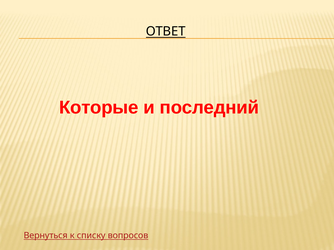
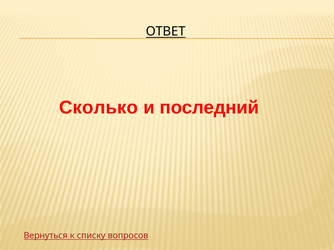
Которые: Которые -> Сколько (99, 108)
